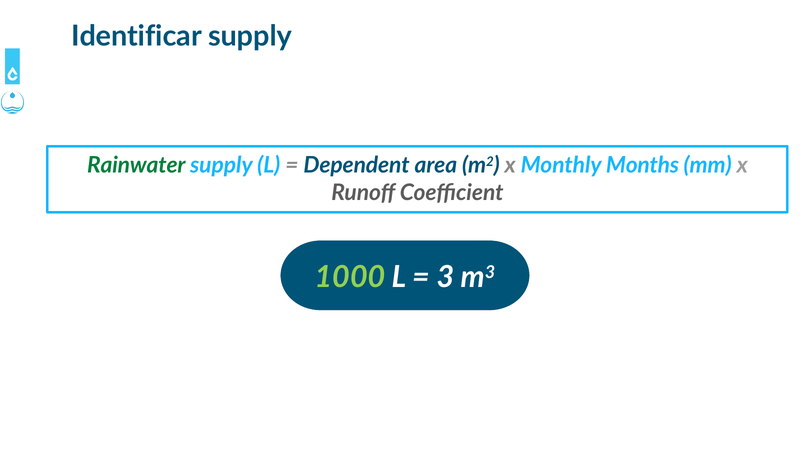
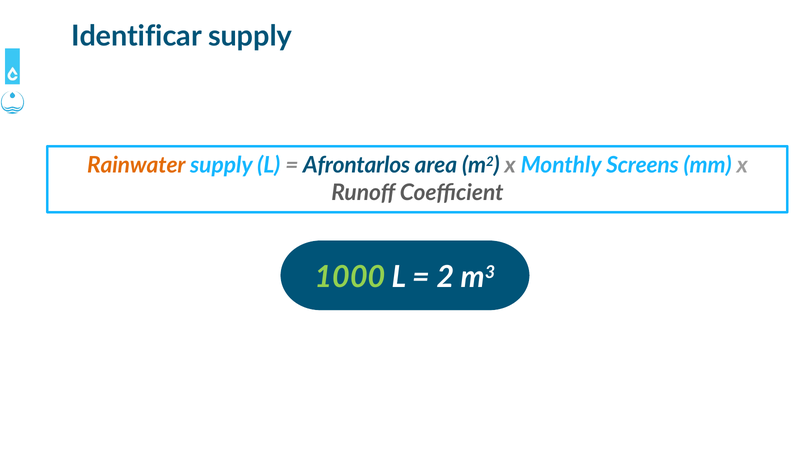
Rainwater colour: green -> orange (136, 166)
Dependent: Dependent -> Afrontarlos (357, 166)
Months: Months -> Screens (643, 166)
3: 3 -> 2 (445, 278)
